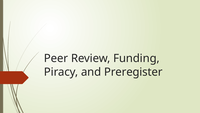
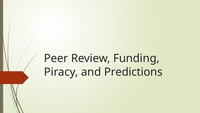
Preregister: Preregister -> Predictions (133, 72)
